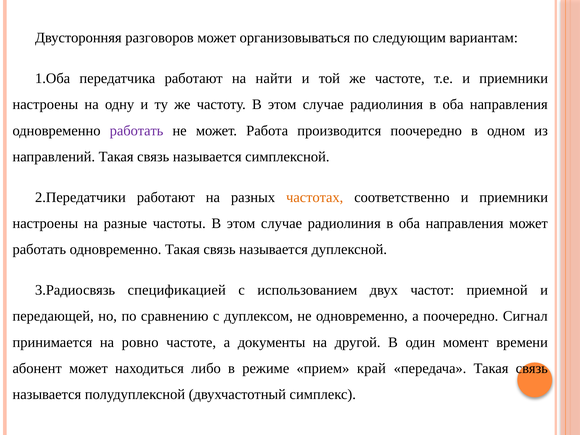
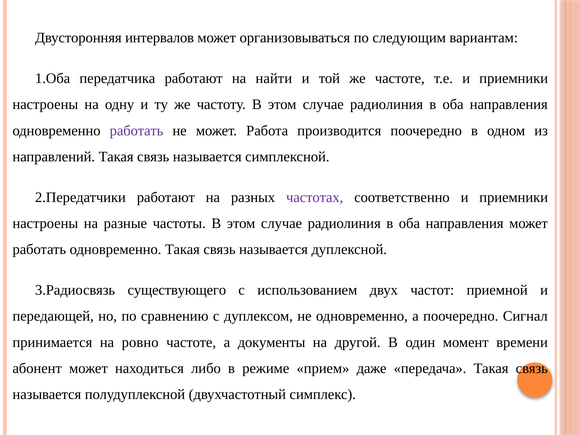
разговоров: разговоров -> интервалов (160, 38)
частотах colour: orange -> purple (315, 197)
спецификацией: спецификацией -> существующего (177, 290)
край: край -> даже (372, 368)
